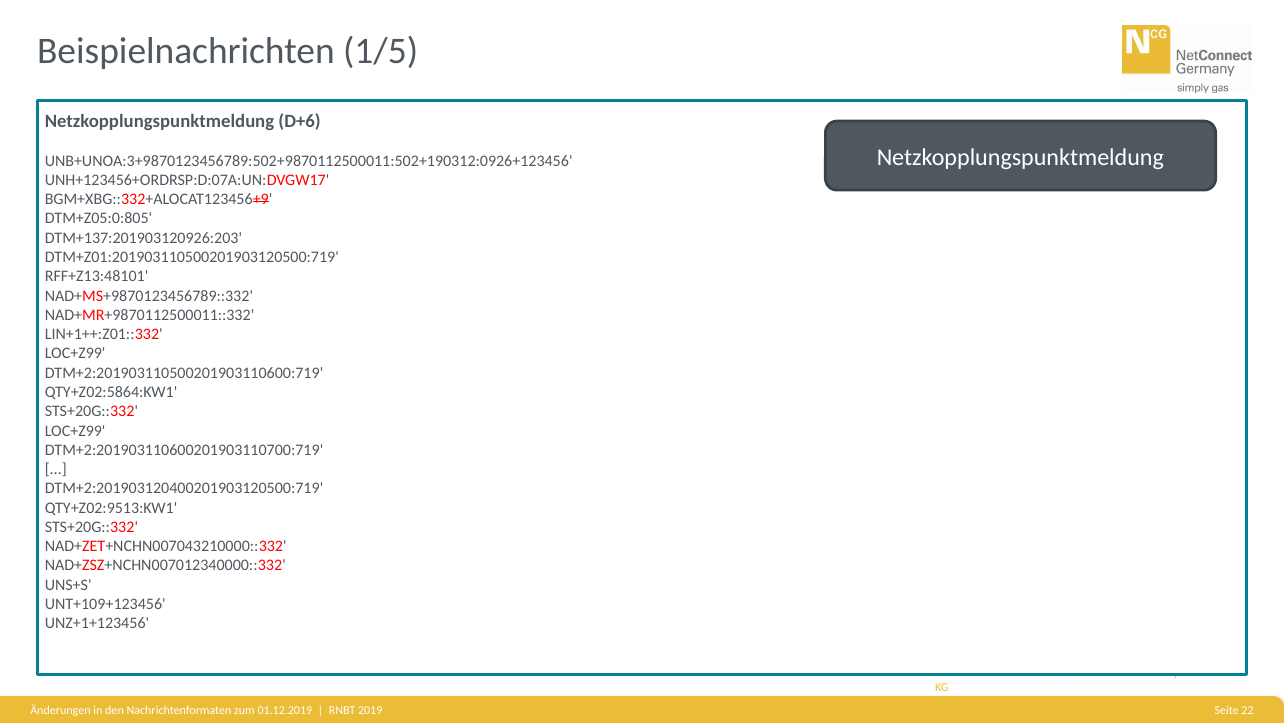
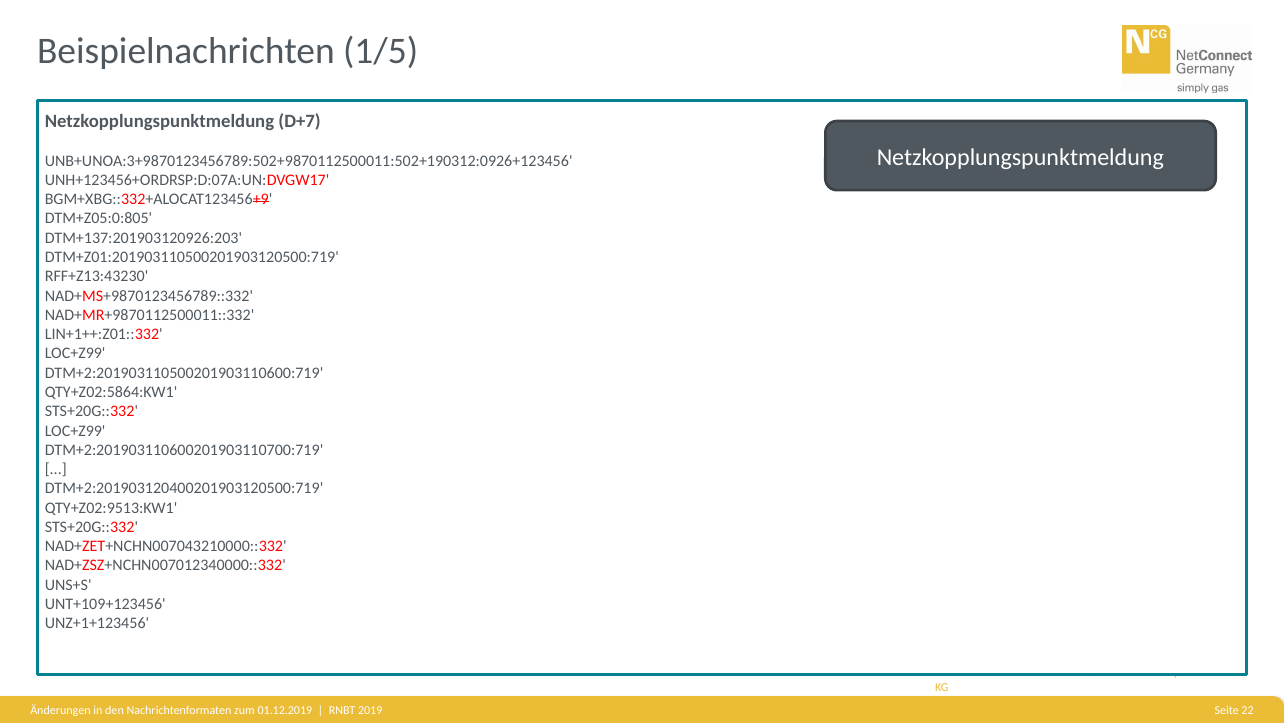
D+6: D+6 -> D+7 (300, 121)
RFF+Z13:48101: RFF+Z13:48101 -> RFF+Z13:43230 (97, 276)
